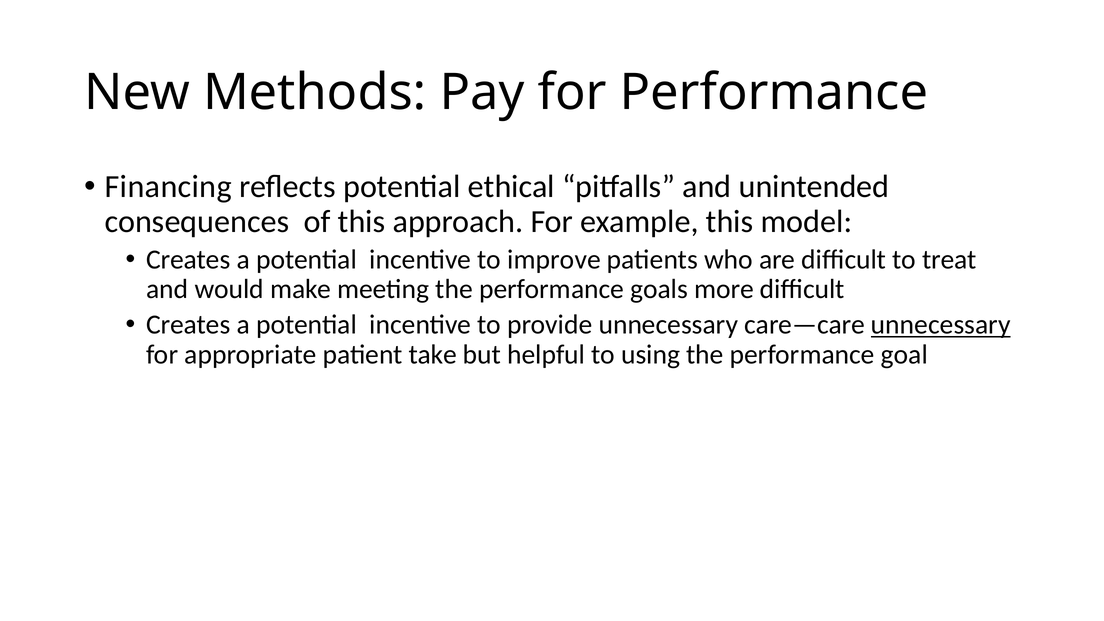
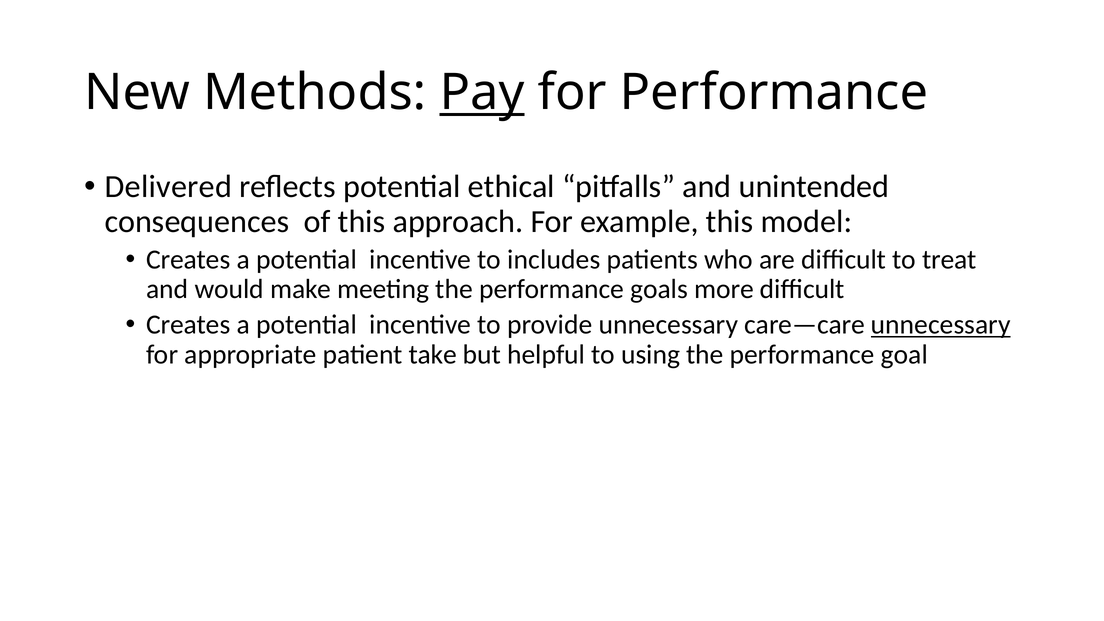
Pay underline: none -> present (482, 93)
Financing: Financing -> Delivered (168, 187)
improve: improve -> includes (554, 259)
